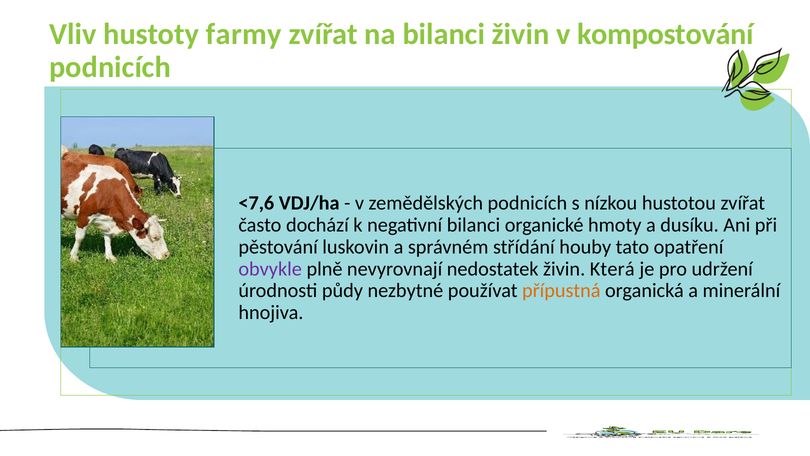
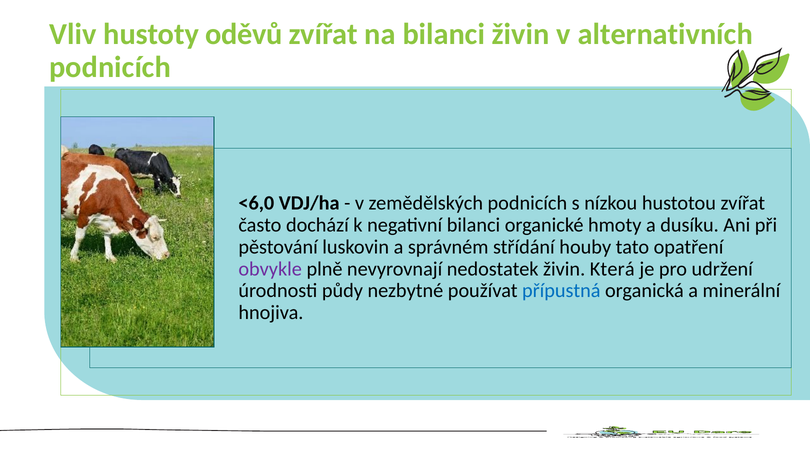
farmy: farmy -> oděvů (244, 34)
kompostování: kompostování -> alternativních (665, 34)
<7,6: <7,6 -> <6,0 (256, 203)
přípustná colour: orange -> blue (561, 291)
